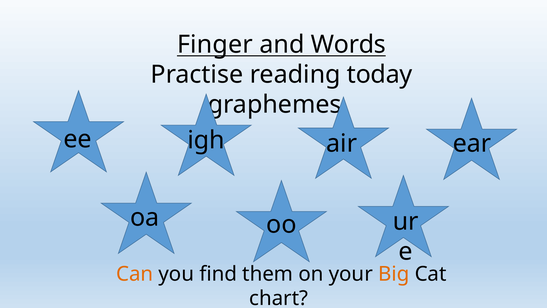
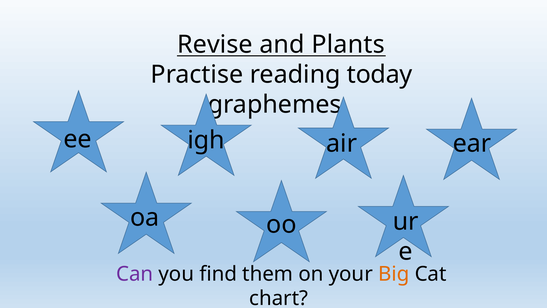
Finger: Finger -> Revise (215, 44)
Words: Words -> Plants (348, 44)
Can colour: orange -> purple (135, 274)
